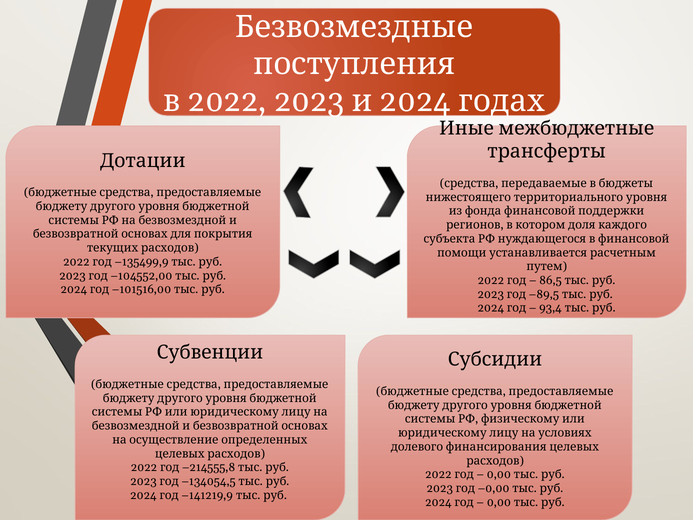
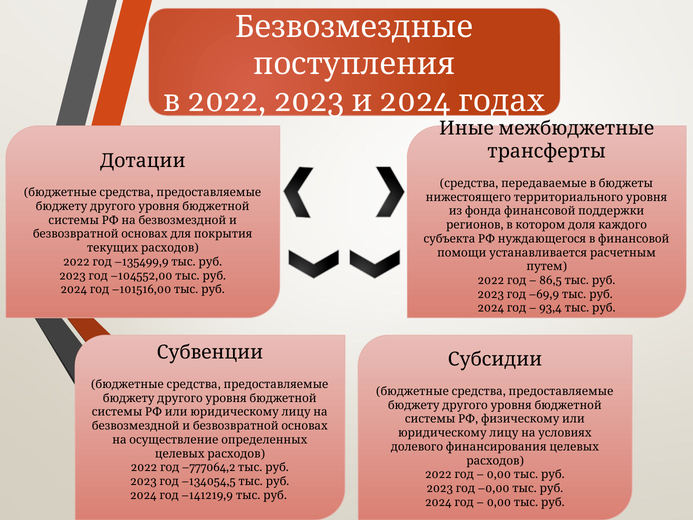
–89,5: –89,5 -> –69,9 (544, 294)
–214555,8: –214555,8 -> –777064,2 (209, 467)
